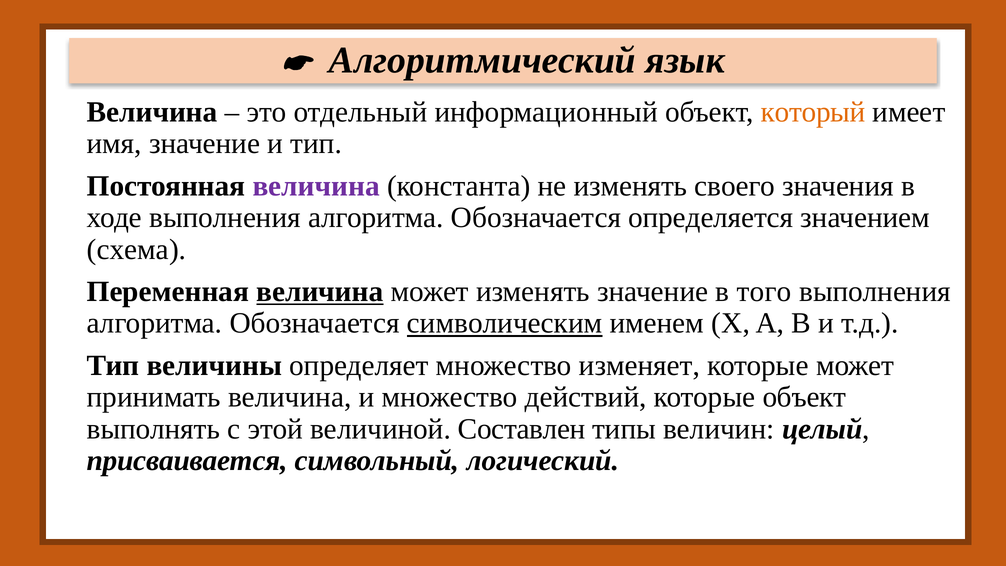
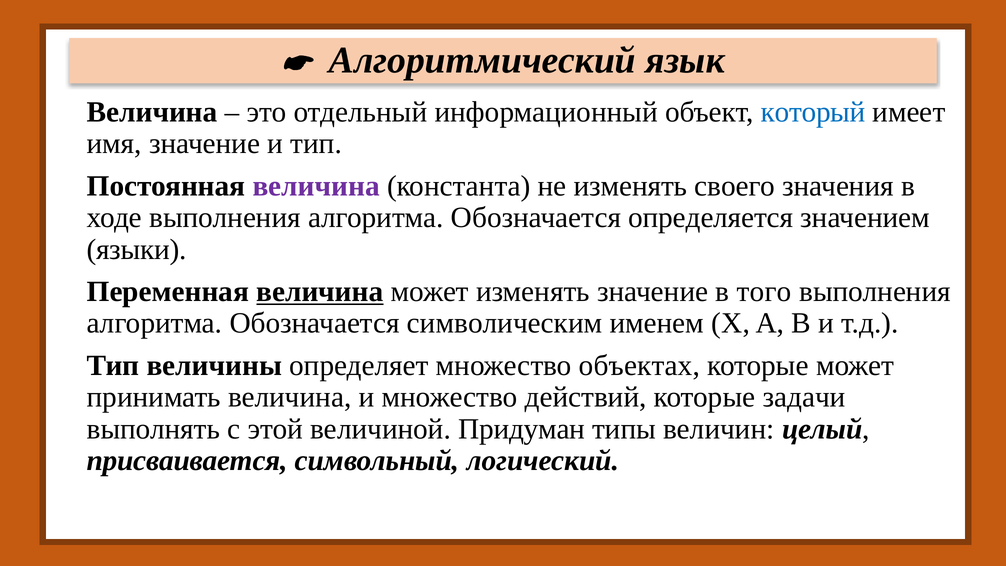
который colour: orange -> blue (813, 112)
схема: схема -> языки (137, 249)
символическим underline: present -> none (505, 323)
изменяет: изменяет -> объектах (639, 365)
которые объект: объект -> задачи (804, 397)
Составлен: Составлен -> Придуман (522, 429)
